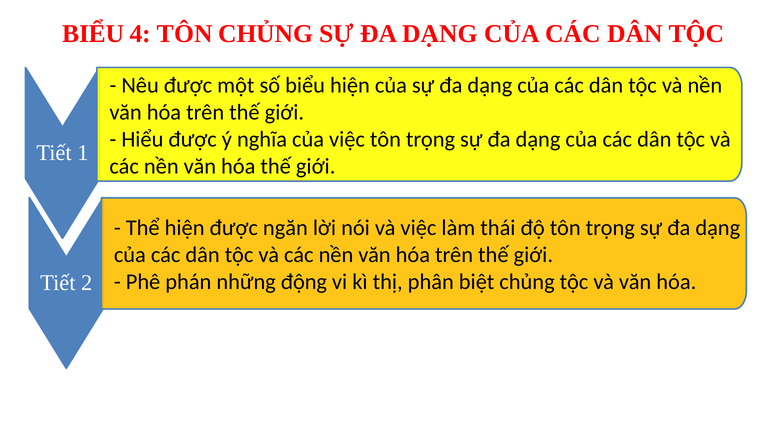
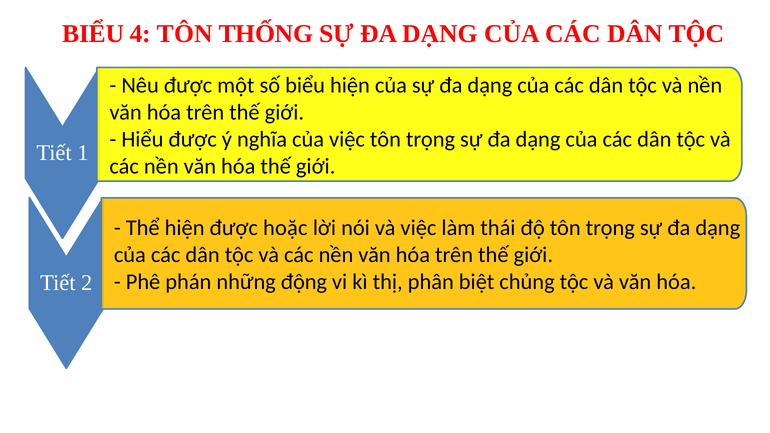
TÔN CHỦNG: CHỦNG -> THỐNG (266, 34)
ngăn: ngăn -> hoặc (285, 228)
